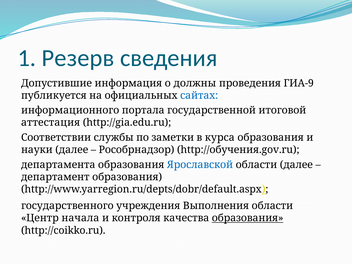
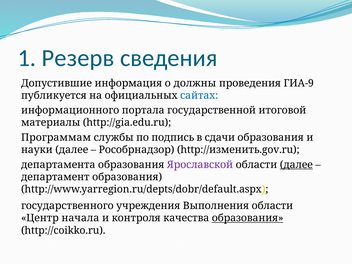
аттестация: аттестация -> материалы (51, 123)
Соответствии: Соответствии -> Программам (56, 137)
заметки: заметки -> подпись (173, 137)
курса: курса -> сдачи (220, 137)
http://обучения.gov.ru: http://обучения.gov.ru -> http://изменить.gov.ru (238, 150)
Ярославской colour: blue -> purple (200, 165)
далее underline: none -> present (296, 165)
